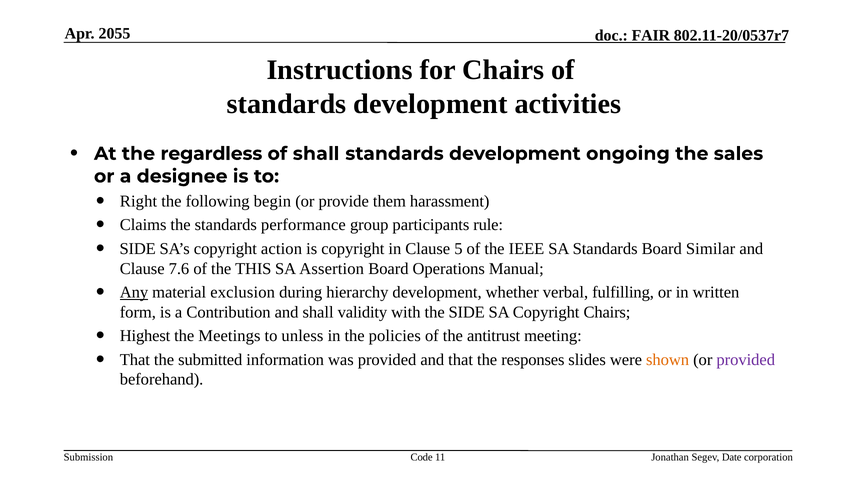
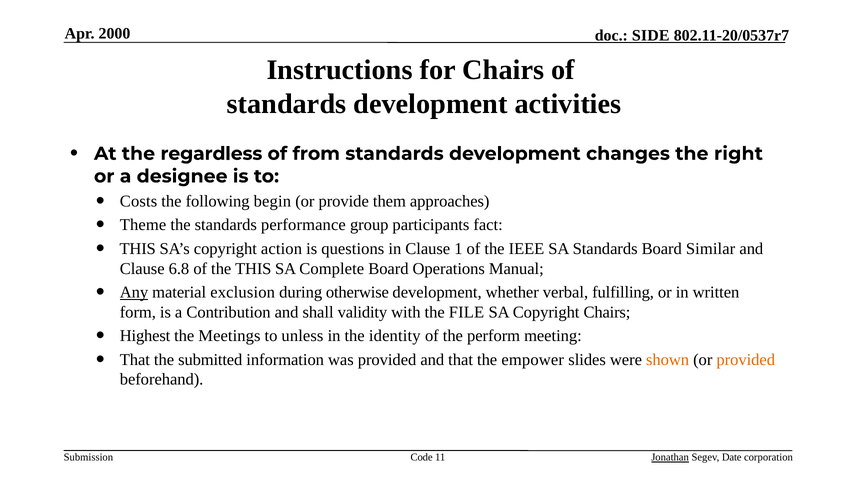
2055: 2055 -> 2000 (114, 34)
FAIR: FAIR -> SIDE (651, 35)
of shall: shall -> from (316, 154)
ongoing: ongoing -> changes (628, 154)
sales: sales -> right (738, 154)
Right: Right -> Costs (139, 202)
harassment: harassment -> approaches (450, 202)
Claims: Claims -> Theme (143, 225)
rule: rule -> fact (488, 225)
SIDE: SIDE -> THIS (138, 249)
is copyright: copyright -> questions (353, 249)
5: 5 -> 1 (458, 249)
7.6: 7.6 -> 6.8 (179, 269)
Assertion: Assertion -> Complete (332, 269)
hierarchy: hierarchy -> otherwise (357, 293)
the SIDE: SIDE -> FILE (467, 312)
policies: policies -> identity (395, 336)
antitrust: antitrust -> perform (494, 336)
responses: responses -> empower (533, 360)
provided colour: purple -> orange (746, 360)
Jonathan underline: none -> present (670, 458)
